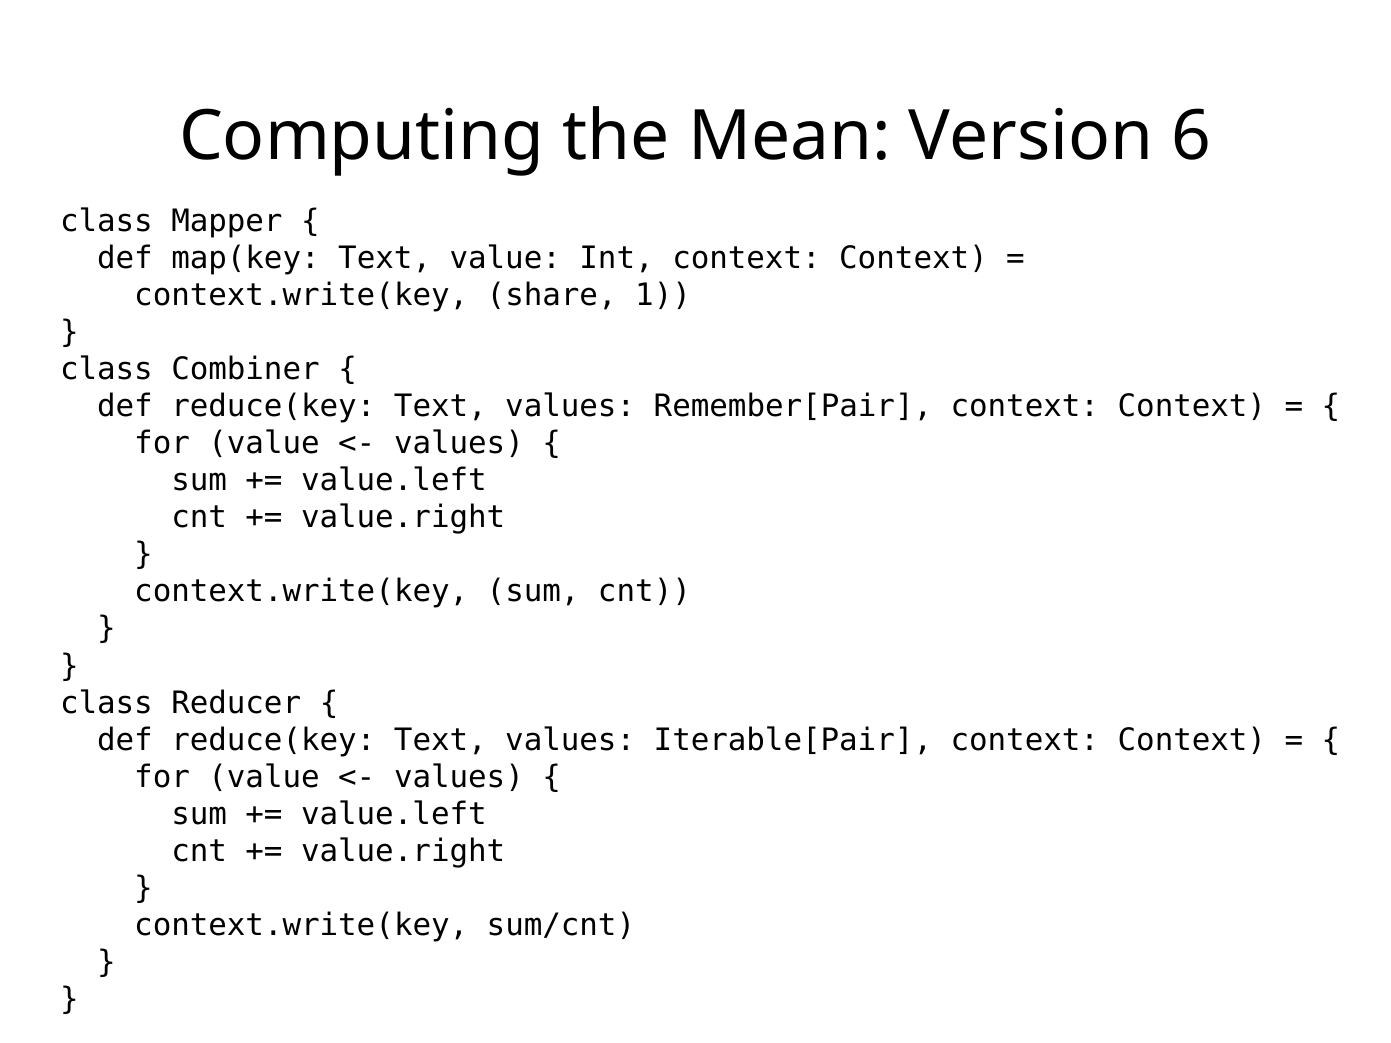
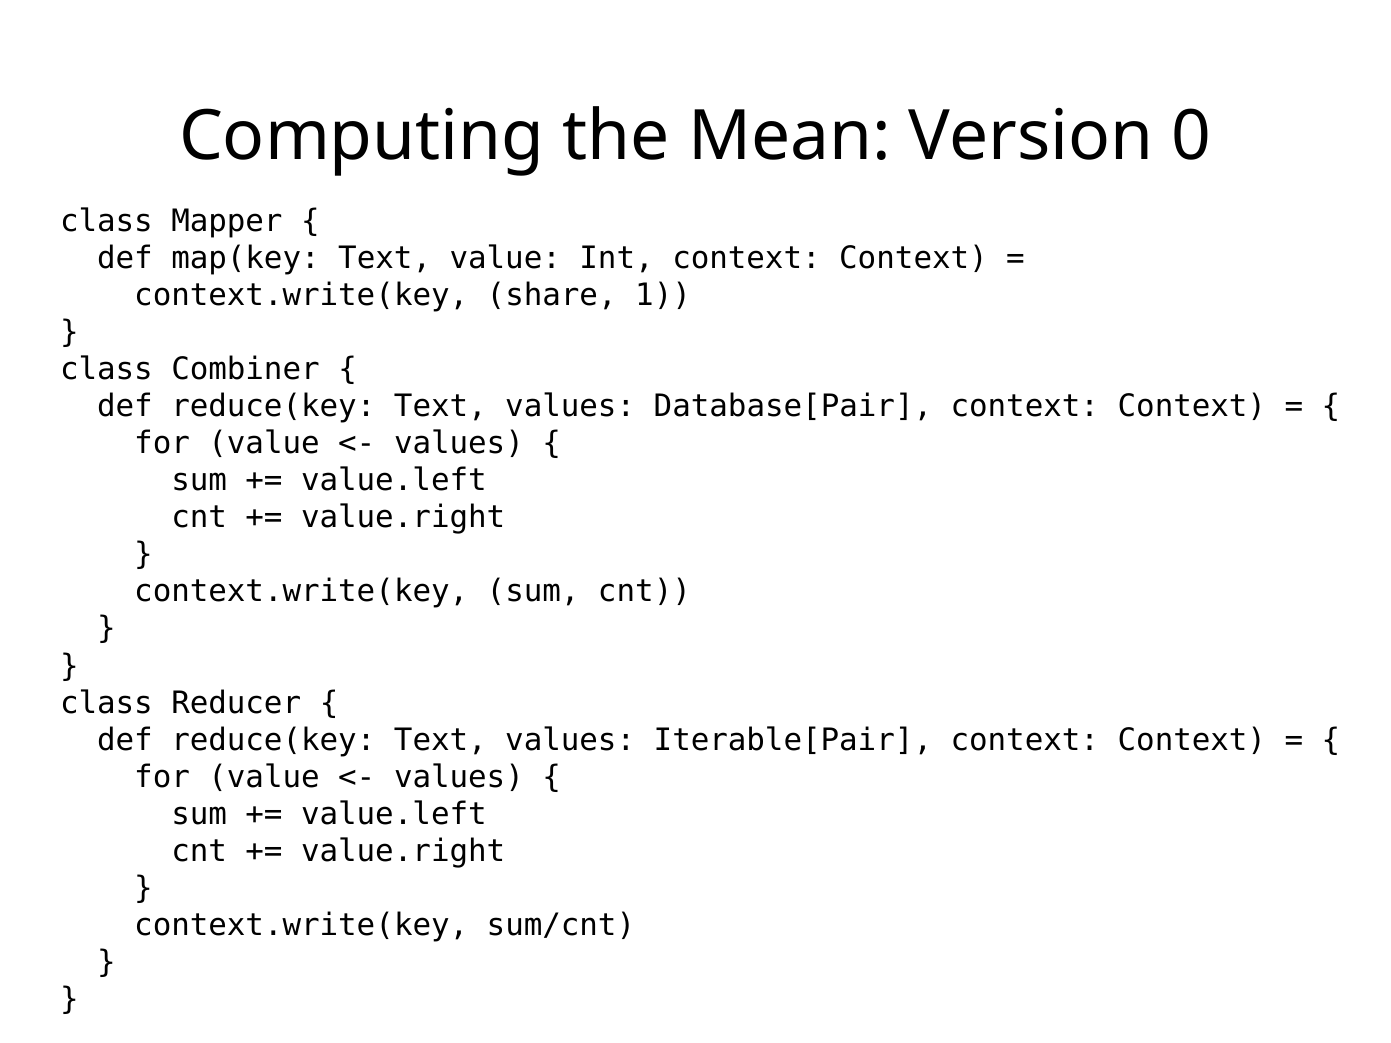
6: 6 -> 0 (1192, 137)
Remember[Pair: Remember[Pair -> Database[Pair (793, 406)
